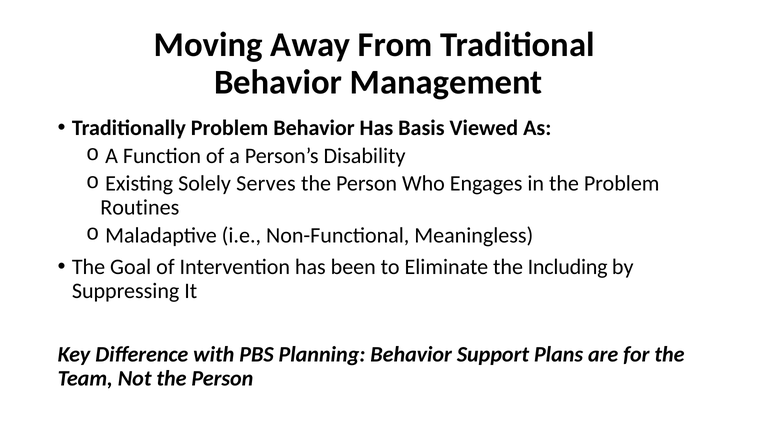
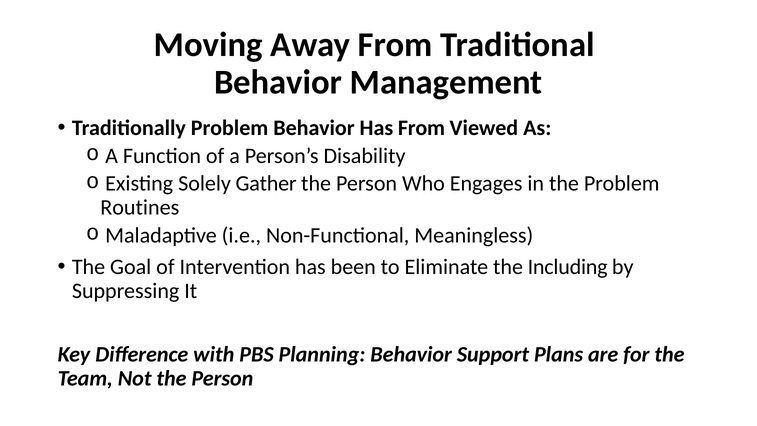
Has Basis: Basis -> From (422, 128)
Serves: Serves -> Gather (266, 184)
